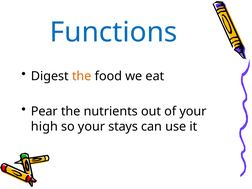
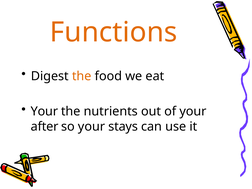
Functions colour: blue -> orange (114, 32)
Pear: Pear -> Your (44, 111)
high: high -> after (45, 126)
